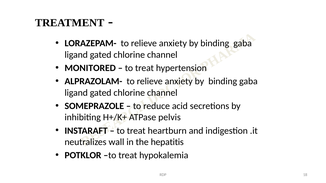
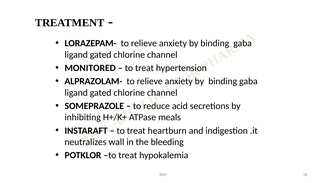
pelvis: pelvis -> meals (170, 118)
hepatitis: hepatitis -> bleeding (167, 142)
